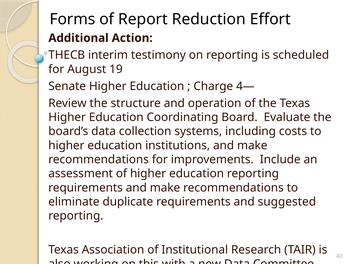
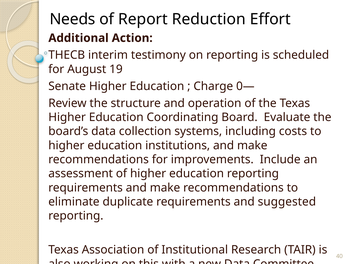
Forms: Forms -> Needs (72, 19)
4—: 4— -> 0— (245, 86)
